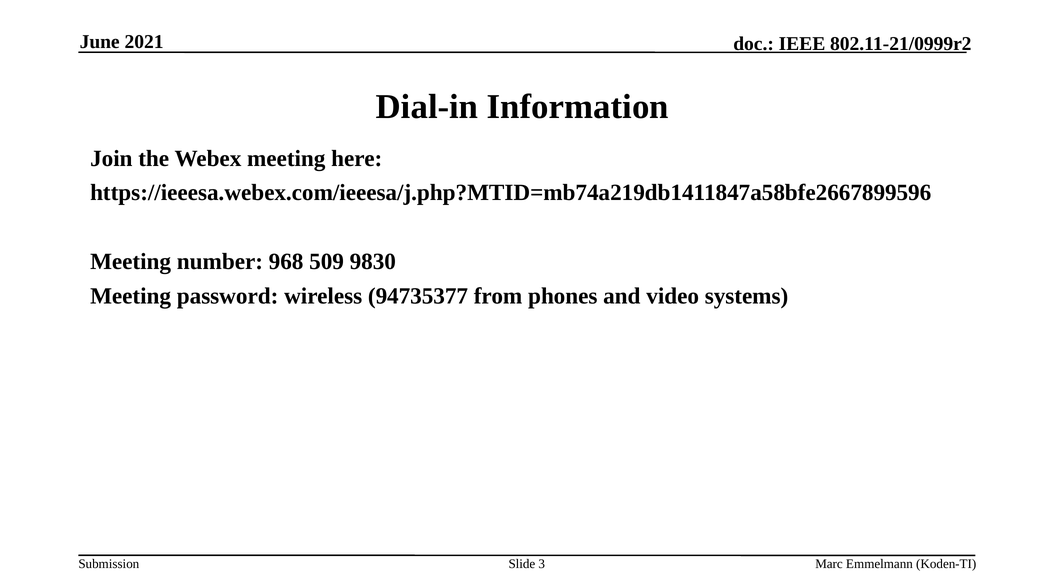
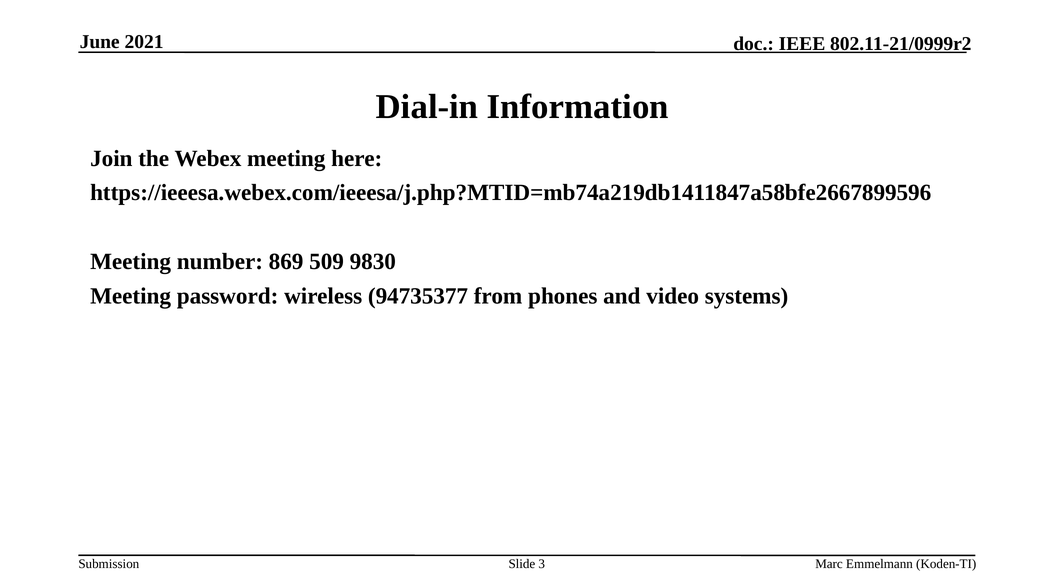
968: 968 -> 869 (286, 262)
